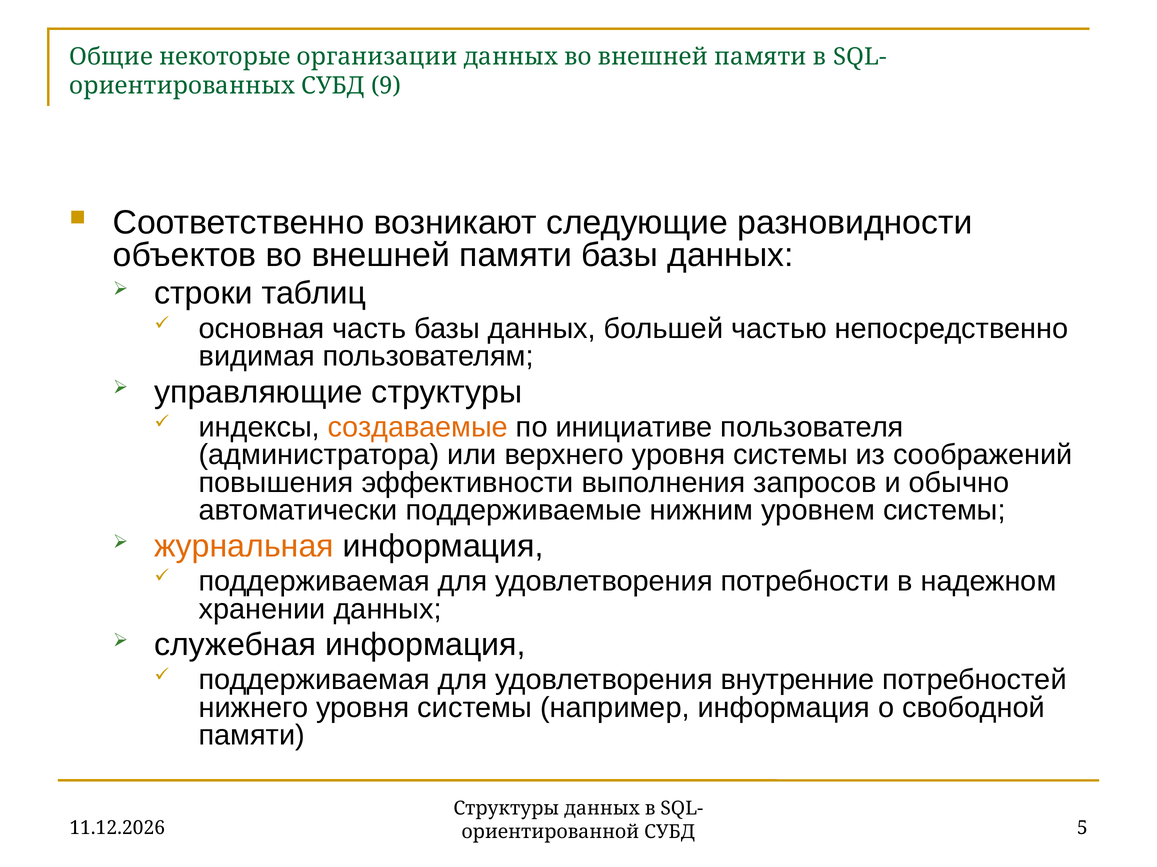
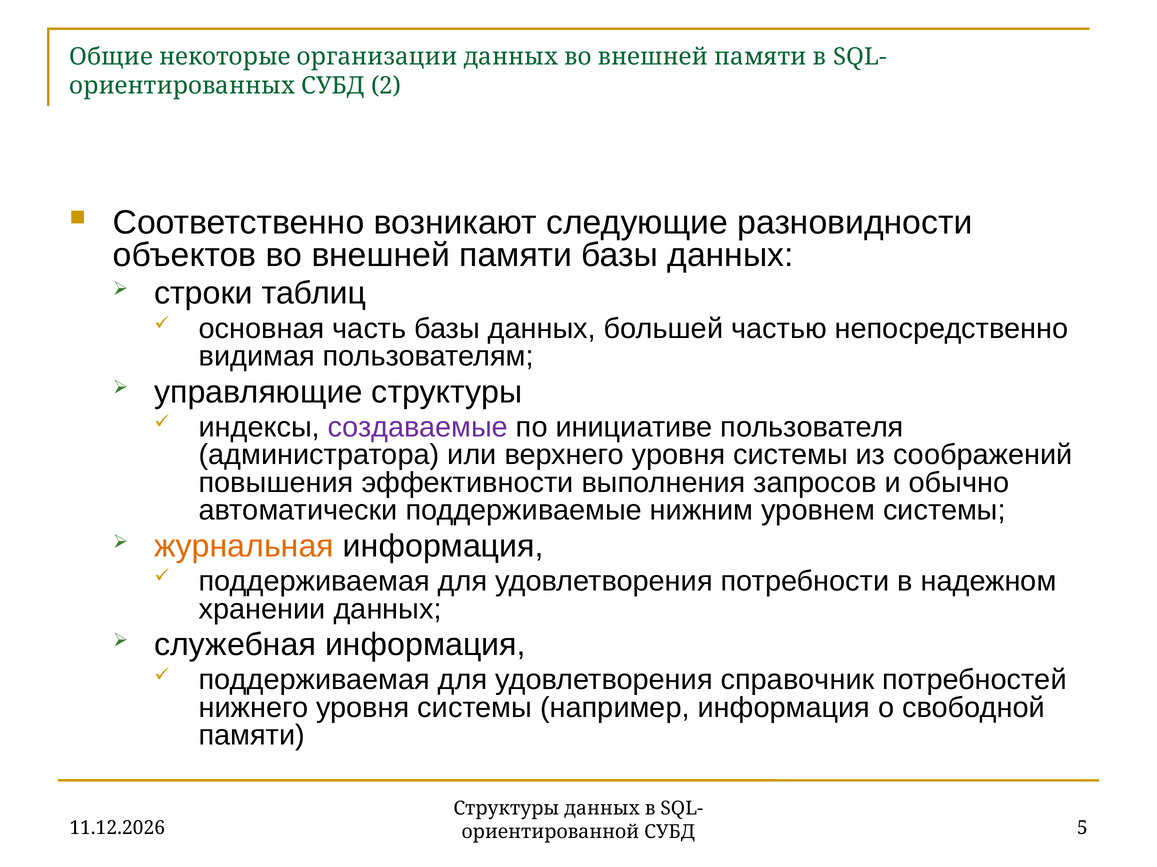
9: 9 -> 2 (386, 86)
создаваемые colour: orange -> purple (418, 427)
внутренние: внутренние -> справочник (798, 680)
